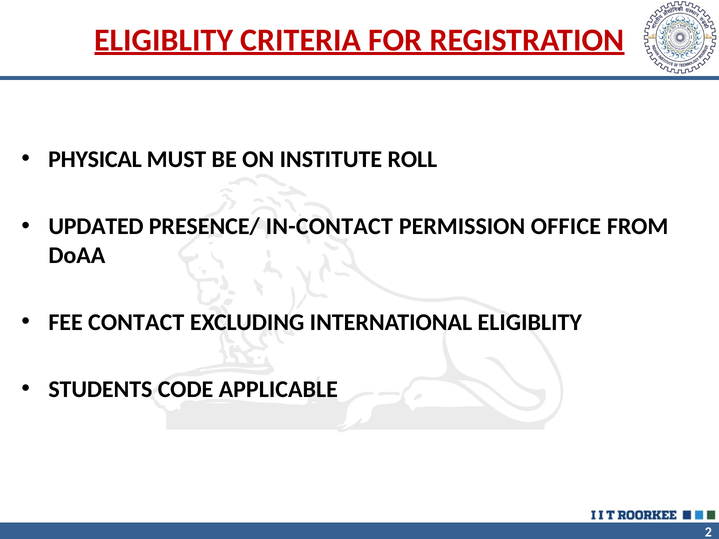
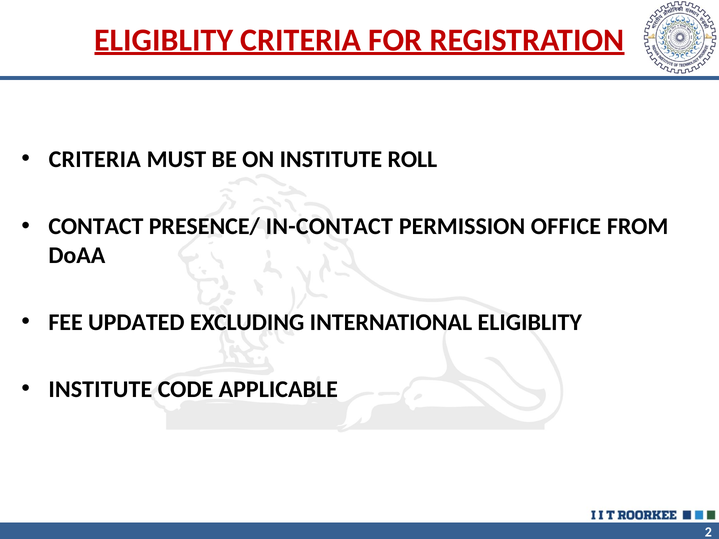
PHYSICAL: PHYSICAL -> CRITERIA (95, 159)
UPDATED: UPDATED -> CONTACT (96, 227)
CONTACT: CONTACT -> UPDATED (136, 322)
STUDENTS: STUDENTS -> INSTITUTE (100, 389)
